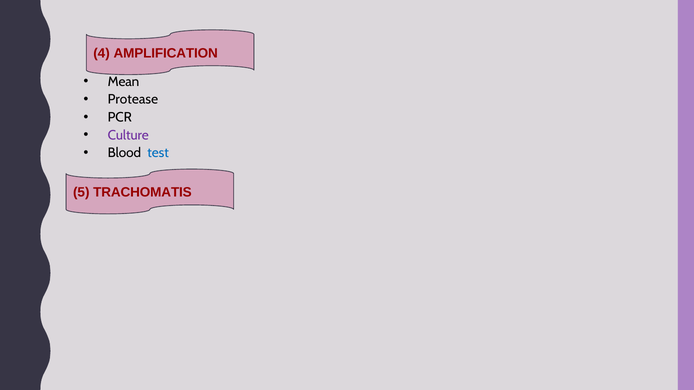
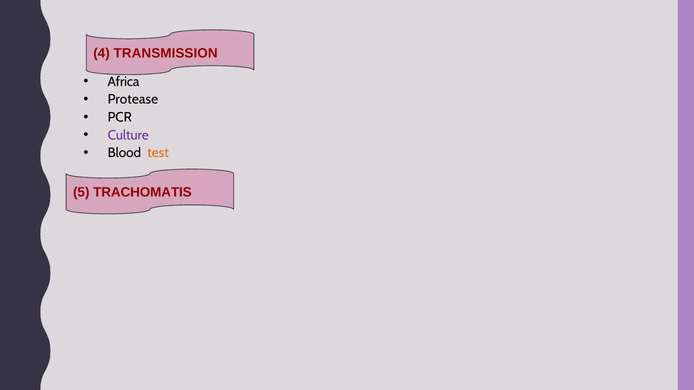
AMPLIFICATION: AMPLIFICATION -> TRANSMISSION (166, 53)
Mean: Mean -> Africa (123, 82)
test colour: blue -> orange (158, 153)
